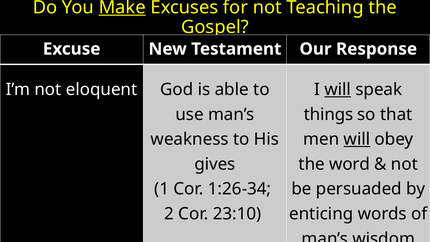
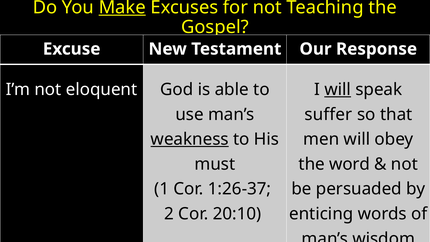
things: things -> suffer (328, 114)
weakness underline: none -> present (190, 139)
will underline: present -> none (357, 139)
gives: gives -> must (215, 164)
1:26-34: 1:26-34 -> 1:26-37 (240, 189)
23:10: 23:10 -> 20:10 (237, 214)
